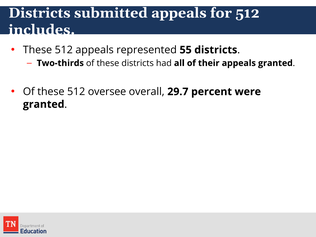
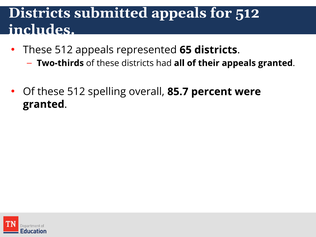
55: 55 -> 65 (186, 50)
oversee: oversee -> spelling (107, 92)
29.7: 29.7 -> 85.7 (178, 92)
